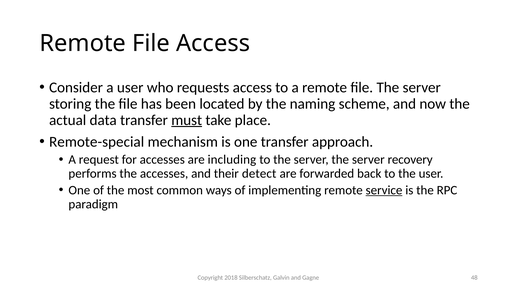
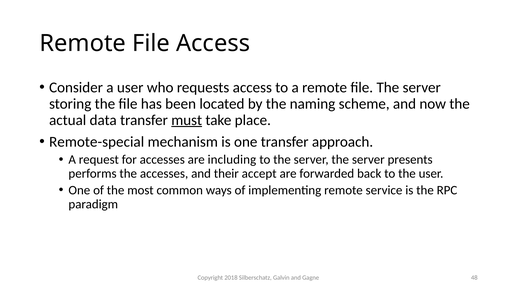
recovery: recovery -> presents (410, 159)
detect: detect -> accept (259, 173)
service underline: present -> none (384, 190)
